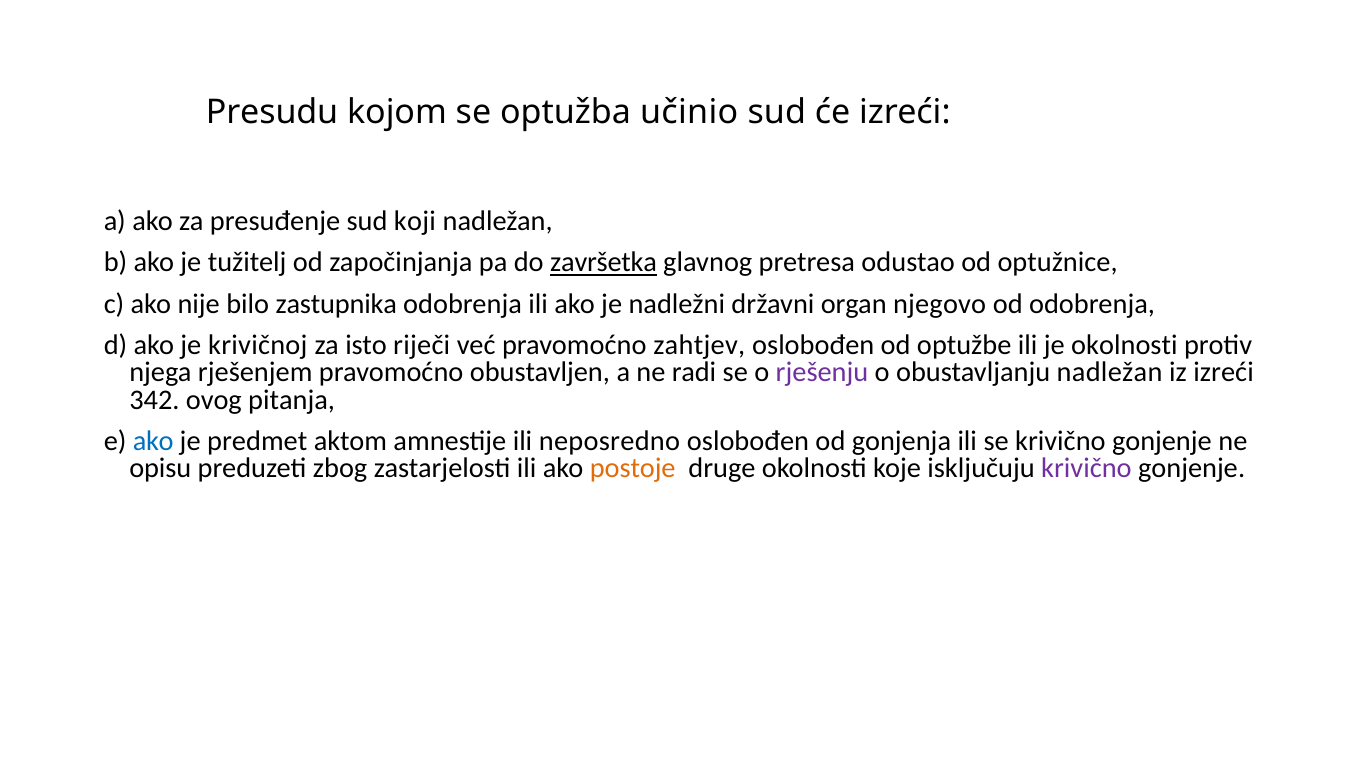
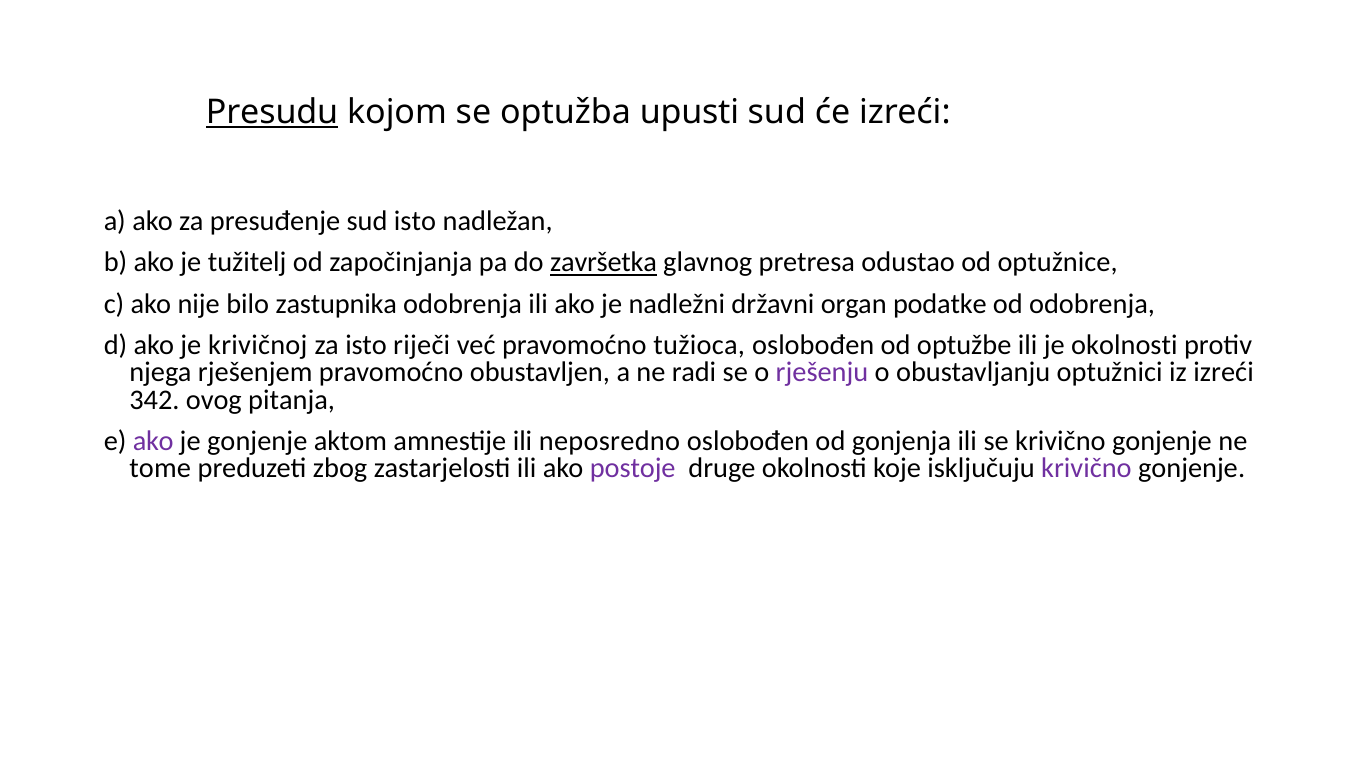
Presudu underline: none -> present (272, 112)
učinio: učinio -> upusti (689, 112)
sud koji: koji -> isto (415, 221)
njegovo: njegovo -> podatke (940, 304)
zahtjev: zahtjev -> tužioca (699, 346)
obustavljanju nadležan: nadležan -> optužnici (1110, 373)
ako colour: blue -> purple (153, 442)
je predmet: predmet -> gonjenje (257, 442)
opisu: opisu -> tome (160, 469)
postoje colour: orange -> purple (633, 469)
